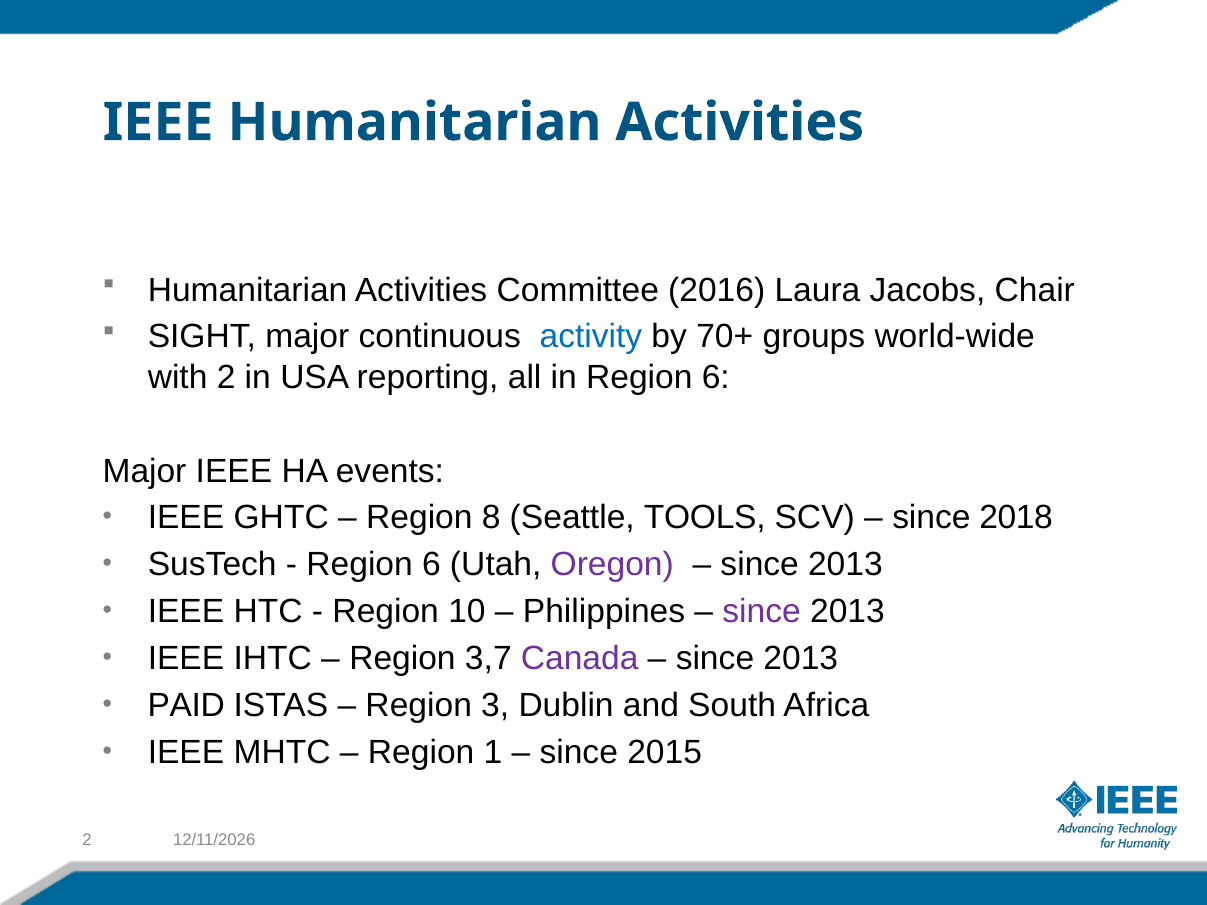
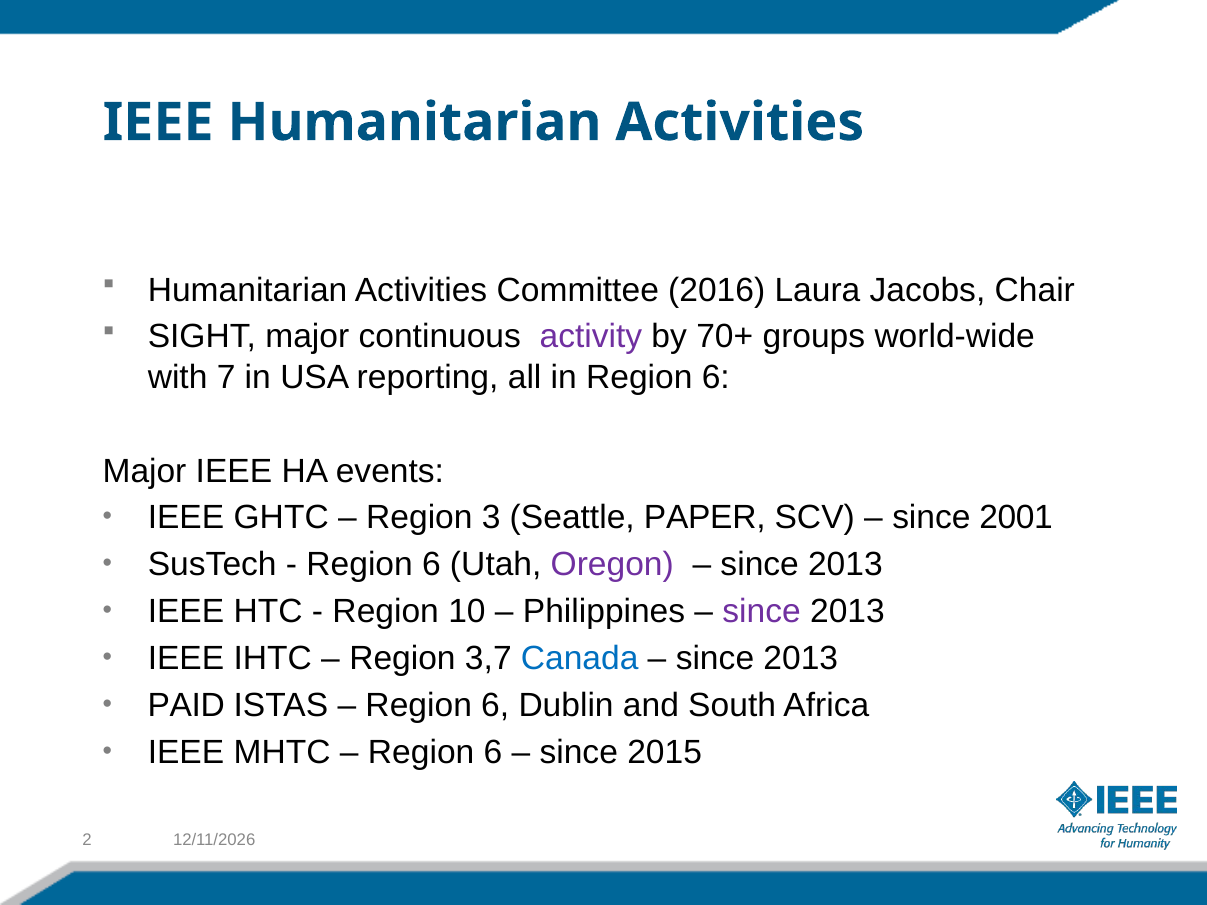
activity colour: blue -> purple (591, 337)
with 2: 2 -> 7 (226, 377)
8: 8 -> 3 (491, 518)
TOOLS: TOOLS -> PAPER (705, 518)
2018: 2018 -> 2001 (1016, 518)
Canada colour: purple -> blue (580, 659)
3: 3 -> 6 (495, 706)
1: 1 -> 6 (493, 753)
